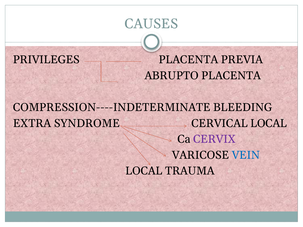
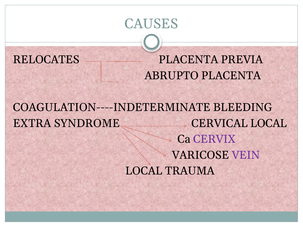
PRIVILEGES: PRIVILEGES -> RELOCATES (46, 60)
COMPRESSION----INDETERMINATE: COMPRESSION----INDETERMINATE -> COAGULATION----INDETERMINATE (112, 107)
VEIN colour: blue -> purple (246, 155)
